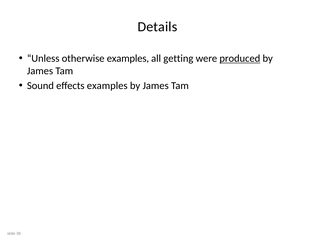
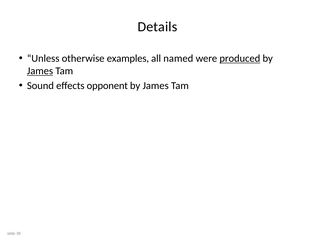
getting: getting -> named (178, 58)
James underline: none -> present (40, 71)
effects examples: examples -> opponent (107, 86)
